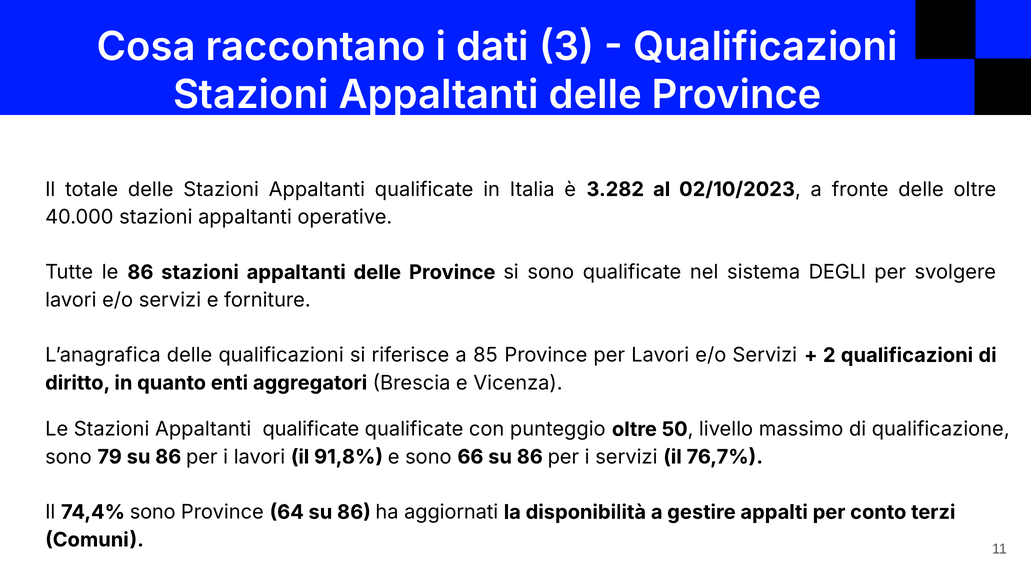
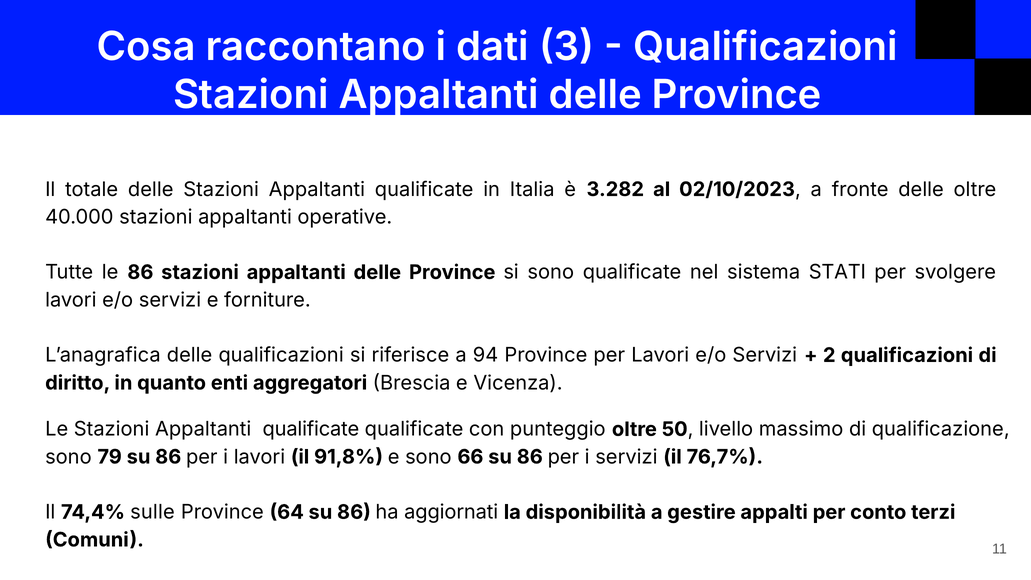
DEGLI: DEGLI -> STATI (837, 272)
85: 85 -> 94 (486, 355)
74,4% sono: sono -> sulle (152, 512)
